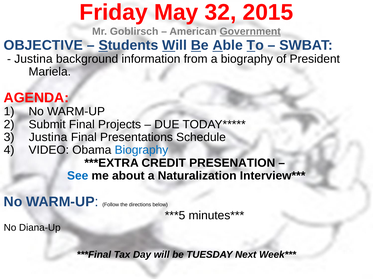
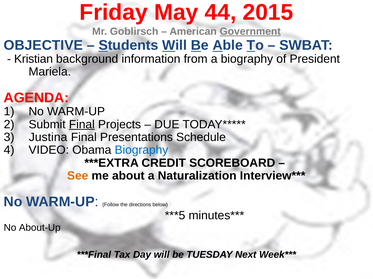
32: 32 -> 44 (220, 12)
Justina: Justina -> Kristian (34, 59)
Final underline: none -> present (82, 125)
PRESENATION: PRESENATION -> SCOREBOARD (232, 163)
See colour: blue -> orange (78, 176)
Diana-Up: Diana-Up -> About-Up (40, 228)
